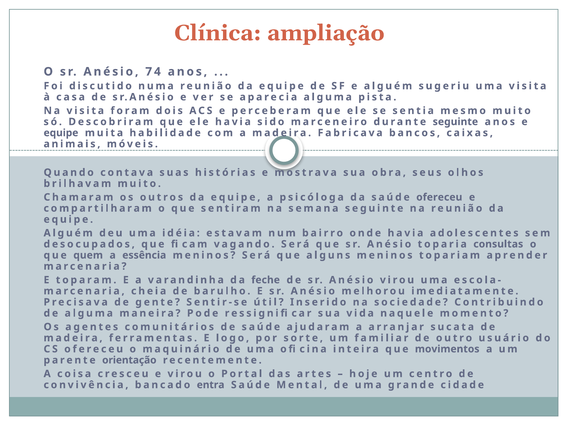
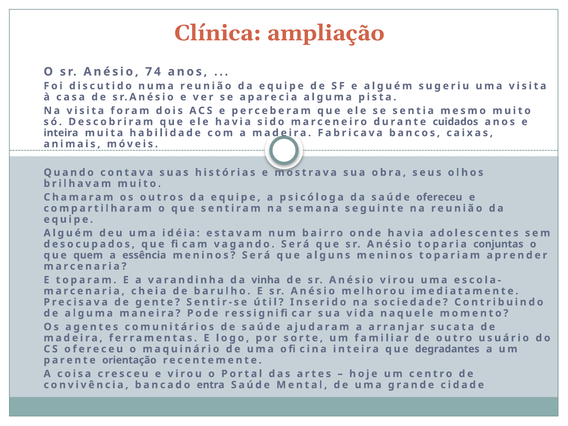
durante seguinte: seguinte -> cuidados (455, 122)
equipe: equipe -> inteira (61, 133)
consultas: consultas -> conjuntas (498, 244)
feche: feche -> vinha (266, 280)
movimentos: movimentos -> degradantes (447, 349)
